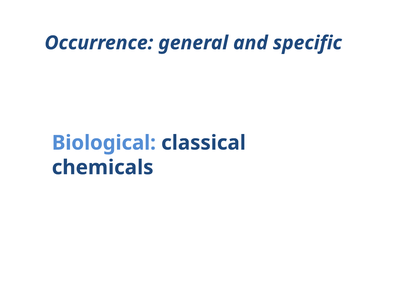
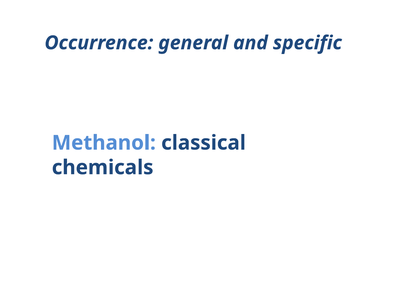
Biological: Biological -> Methanol (104, 143)
